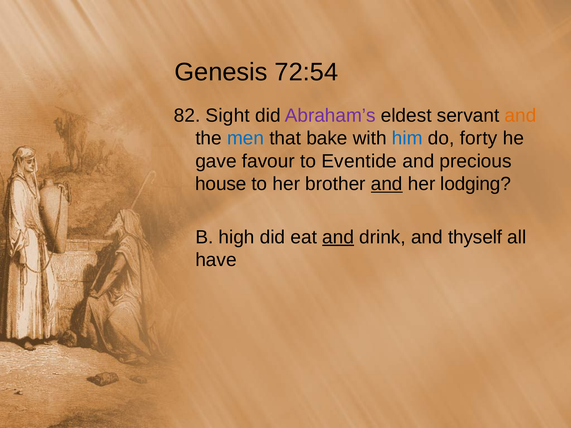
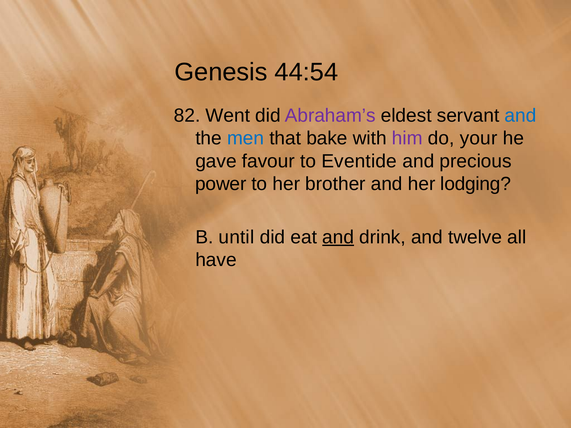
72:54: 72:54 -> 44:54 (306, 72)
Sight: Sight -> Went (228, 116)
and colour: orange -> blue (520, 116)
him colour: blue -> purple (407, 138)
forty: forty -> your (479, 138)
house: house -> power (221, 184)
and underline: present -> none (387, 184)
high: high -> until (236, 237)
thyself: thyself -> twelve (475, 237)
